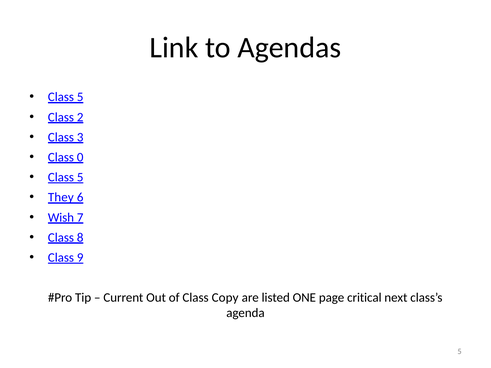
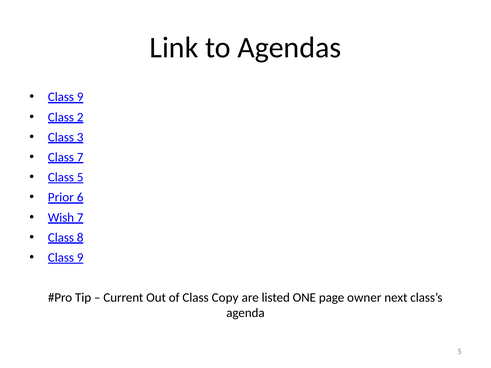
5: 5 -> 9 (80, 97)
Class 0: 0 -> 7 (80, 157)
They: They -> Prior (61, 197)
critical: critical -> owner (364, 298)
